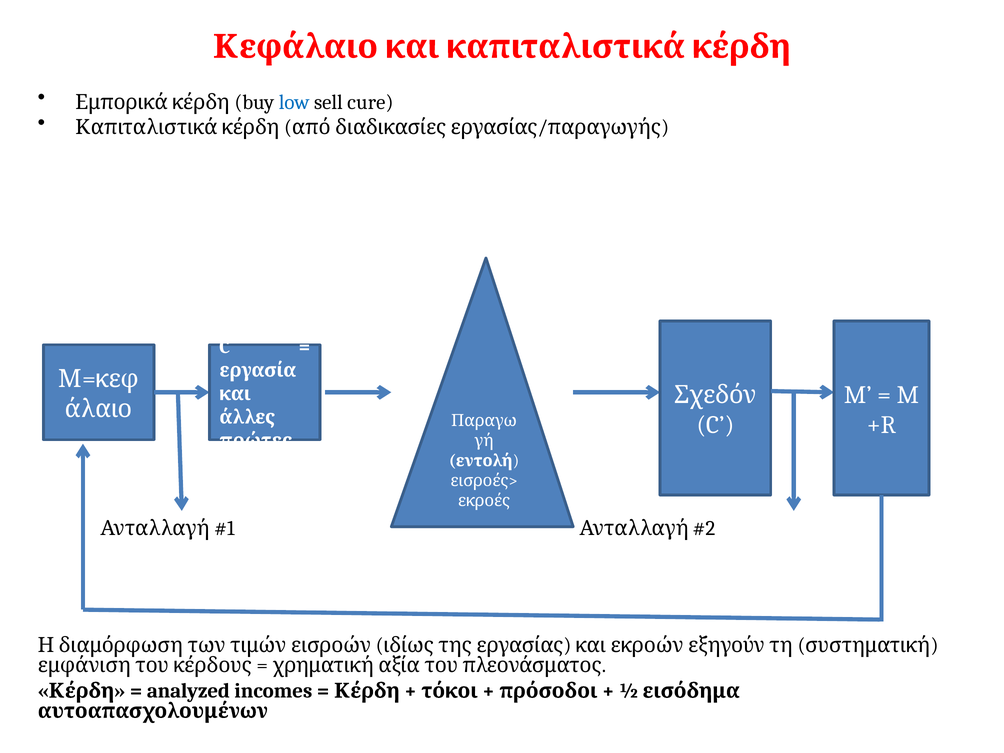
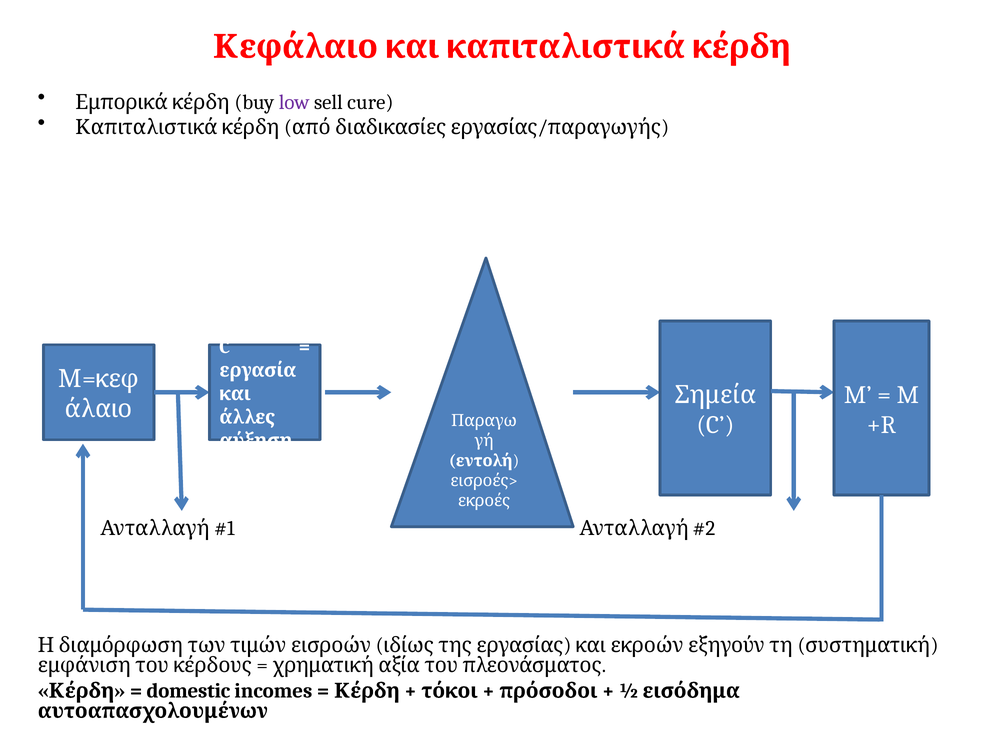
low colour: blue -> purple (294, 102)
Σχεδόν: Σχεδόν -> Σημεία (715, 395)
πρώτες: πρώτες -> αύξηση (256, 440)
analyzed: analyzed -> domestic (188, 691)
